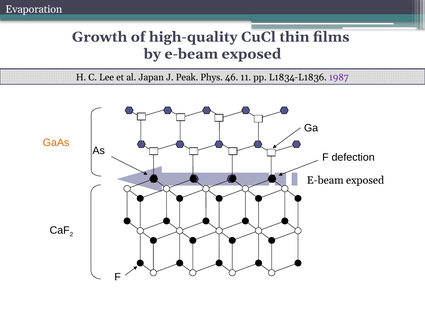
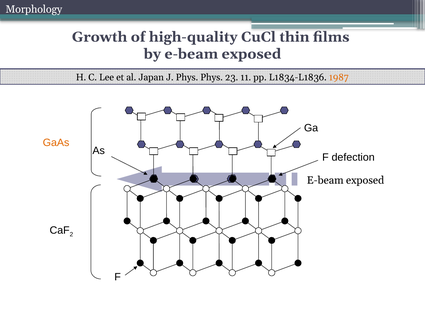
Evaporation: Evaporation -> Morphology (34, 9)
J Peak: Peak -> Phys (187, 77)
46: 46 -> 23 (232, 77)
1987 colour: purple -> orange (339, 77)
